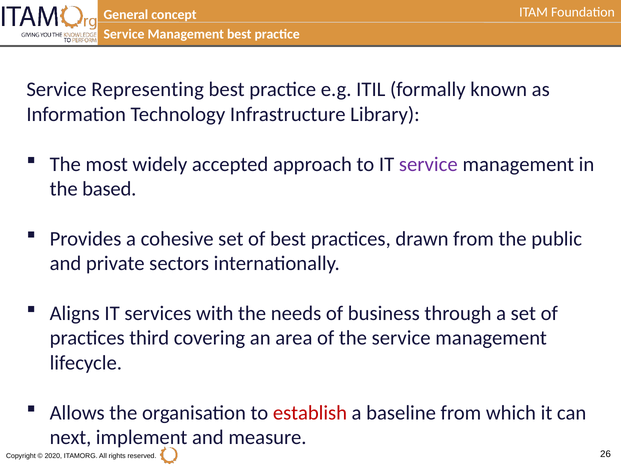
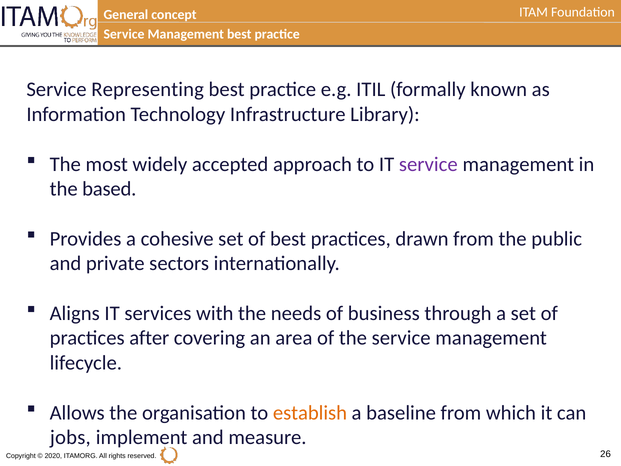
third: third -> after (149, 338)
establish colour: red -> orange (310, 412)
next: next -> jobs (70, 437)
